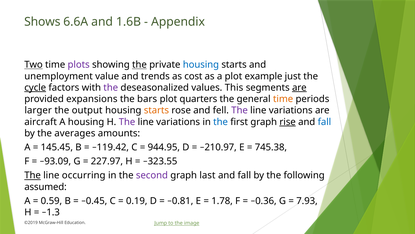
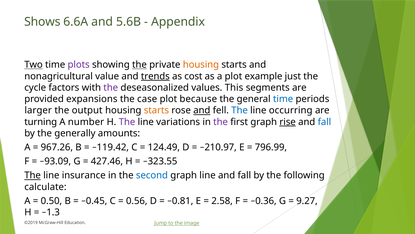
1.6B: 1.6B -> 5.6B (128, 22)
housing colour: blue -> orange (201, 65)
unemployment: unemployment -> nonagricultural (59, 76)
trends underline: none -> present (155, 76)
cycle underline: present -> none (35, 87)
are underline: present -> none (299, 87)
bars: bars -> case (147, 99)
quarters: quarters -> because (198, 99)
time colour: orange -> blue (283, 99)
and underline: none -> present (202, 110)
The colour: purple -> blue (240, 110)
variations: variations -> occurring (291, 110)
aircraft: aircraft -> turning (41, 122)
A housing: housing -> number (86, 122)
the colour: blue -> purple (221, 122)
averages: averages -> generally (75, 133)
145.45: 145.45 -> 967.26 (57, 147)
944.95: 944.95 -> 124.49 (164, 147)
745.38: 745.38 -> 796.99 (271, 147)
227.97: 227.97 -> 427.46 (107, 161)
occurring: occurring -> insurance (84, 175)
second colour: purple -> blue (152, 175)
graph last: last -> line (207, 175)
assumed: assumed -> calculate (45, 186)
0.59: 0.59 -> 0.50 (51, 200)
0.19: 0.19 -> 0.56 (137, 200)
1.78: 1.78 -> 2.58 (222, 200)
7.93: 7.93 -> 9.27 (307, 200)
